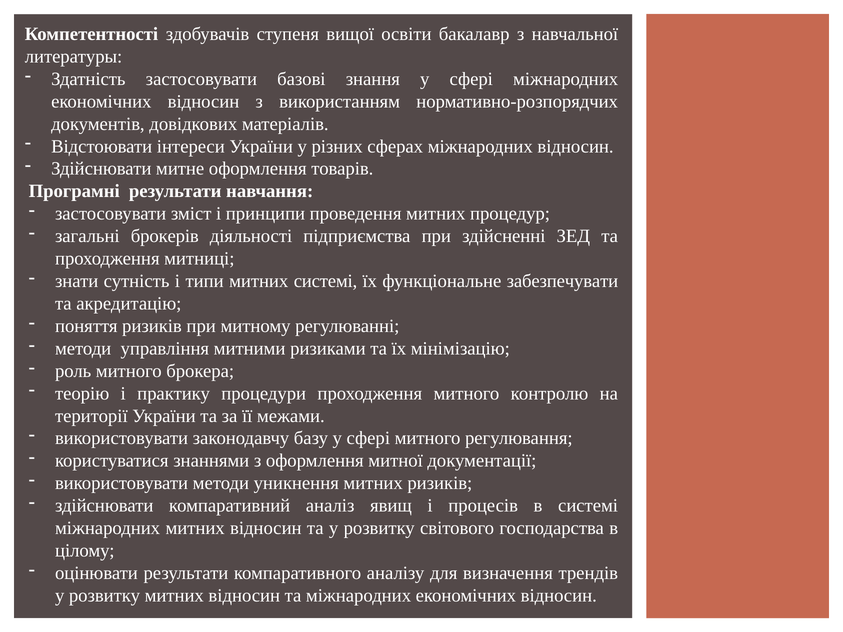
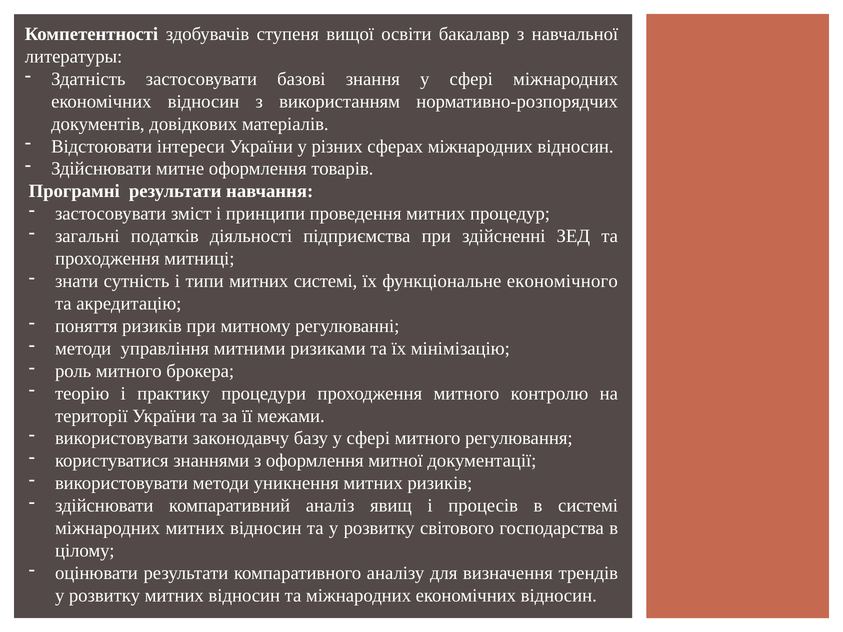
брокерів: брокерів -> податків (165, 236)
забезпечувати: забезпечувати -> економічного (562, 281)
